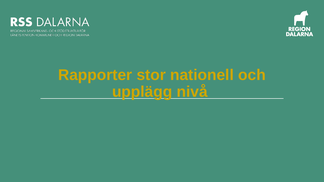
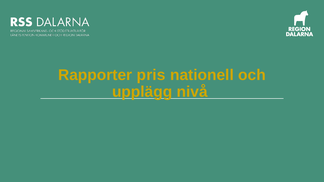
stor: stor -> pris (151, 75)
